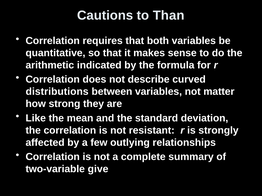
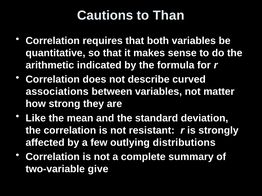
distributions: distributions -> associations (57, 92)
relationships: relationships -> distributions (184, 143)
